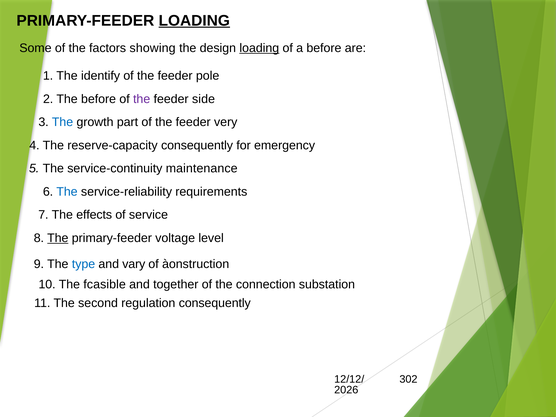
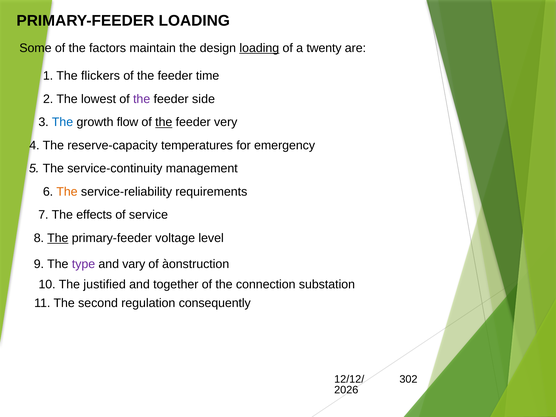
LOADING underline: present -> none (194, 21)
showing: showing -> maintain (153, 48)
a before: before -> twenty (324, 48)
identify: identify -> flickers (101, 76)
pole: pole -> time (208, 76)
The before: before -> lowest (99, 99)
part: part -> flow (128, 122)
the underline: none -> present (164, 122)
reserve-capacity consequently: consequently -> temperatures (197, 145)
maintenance: maintenance -> management (202, 169)
The colour: blue -> orange (67, 192)
type colour: blue -> purple (83, 264)
fcasible: fcasible -> justified (105, 284)
